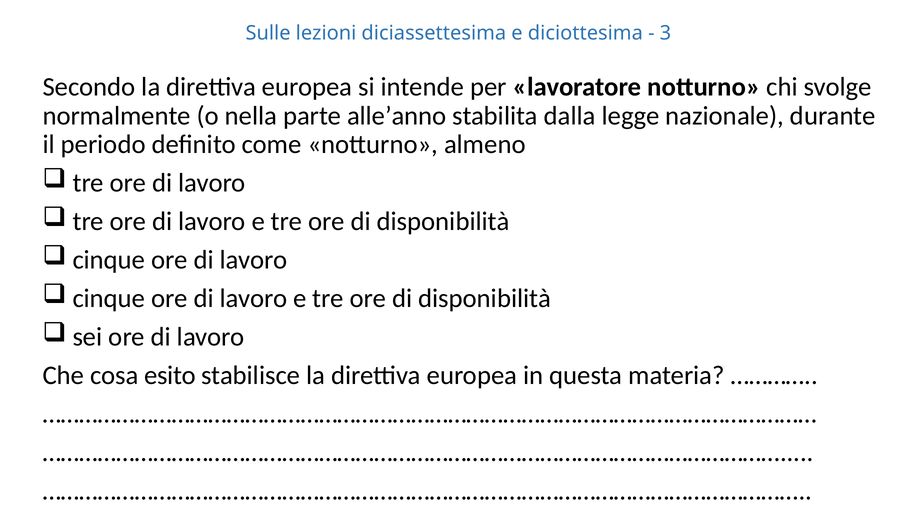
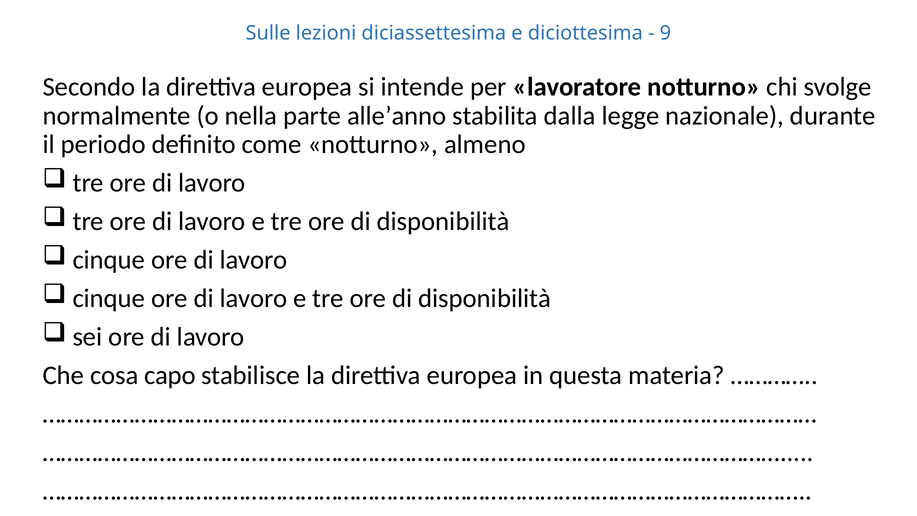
3: 3 -> 9 (665, 33)
esito: esito -> capo (170, 375)
